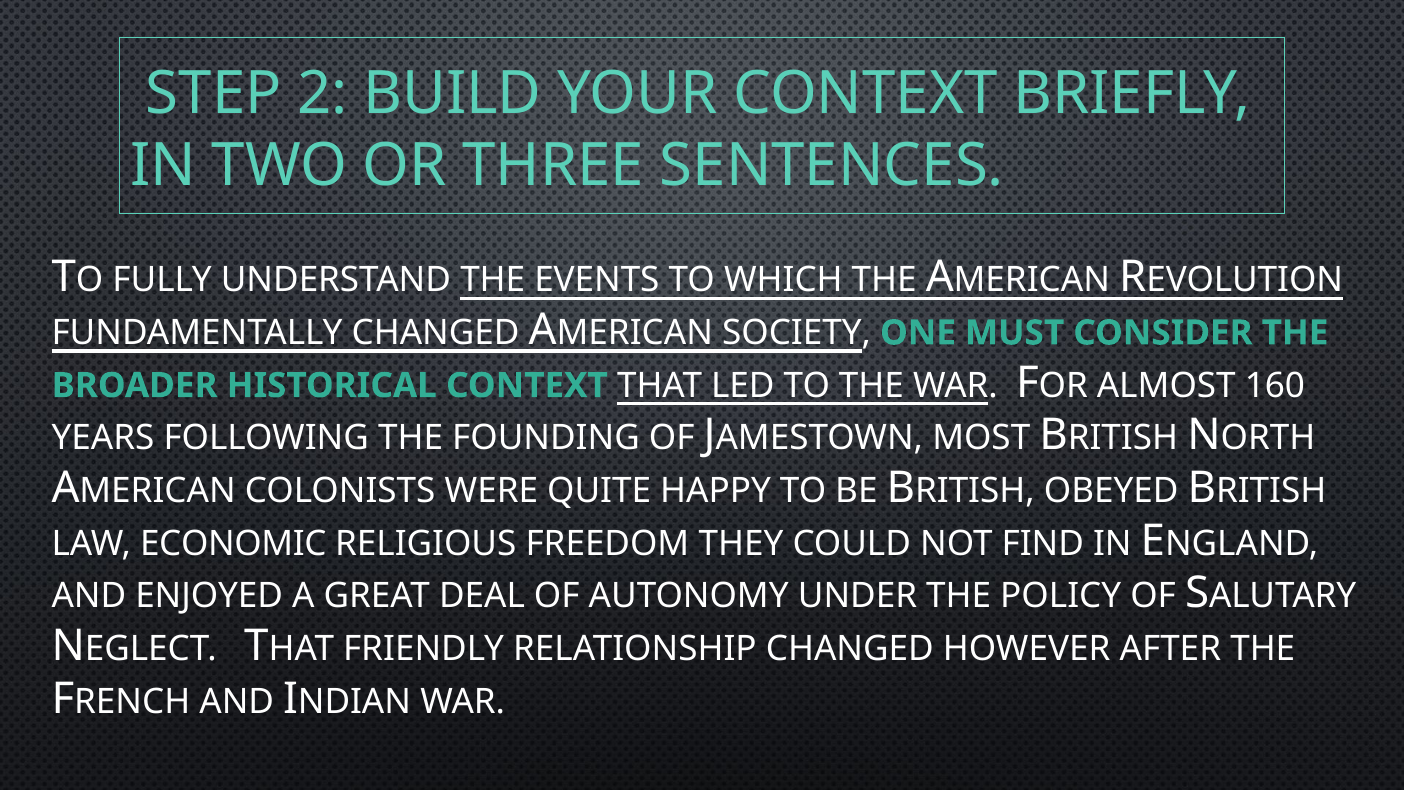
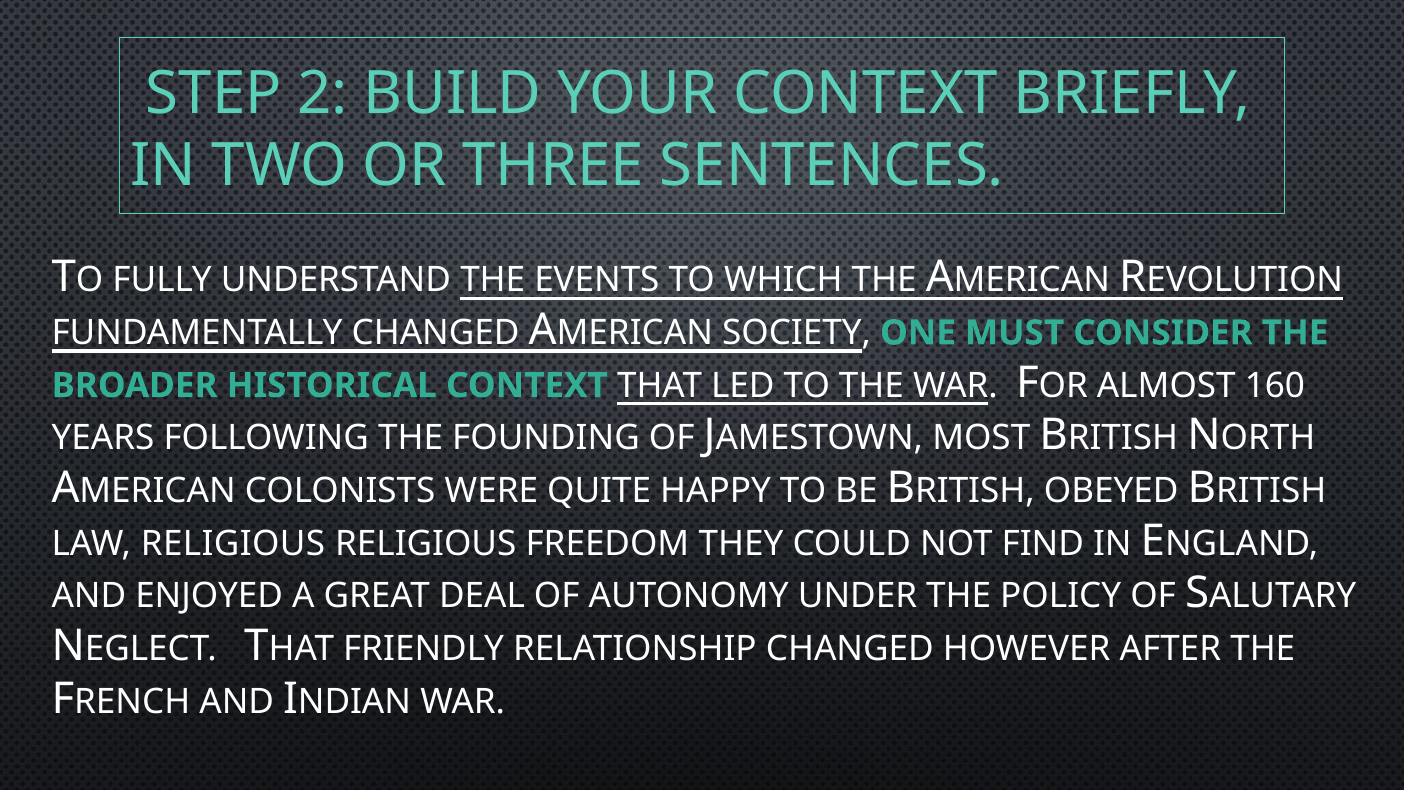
LAW ECONOMIC: ECONOMIC -> RELIGIOUS (233, 543)
